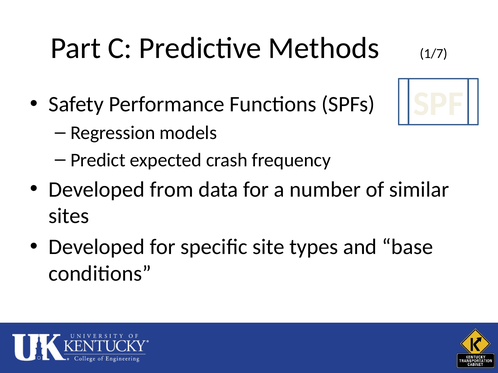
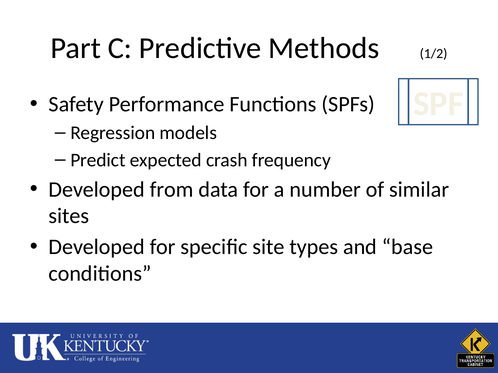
1/7: 1/7 -> 1/2 (434, 54)
